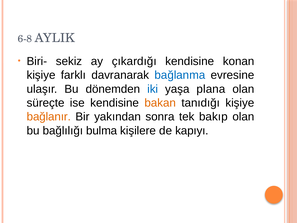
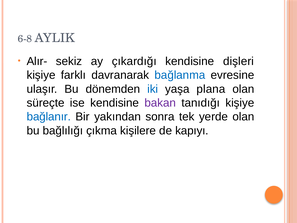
Biri-: Biri- -> Alır- (37, 61)
konan: konan -> dişleri (239, 61)
bakan colour: orange -> purple (160, 103)
bağlanır colour: orange -> blue (49, 117)
bakıp: bakıp -> yerde (213, 117)
bulma: bulma -> çıkma (102, 131)
